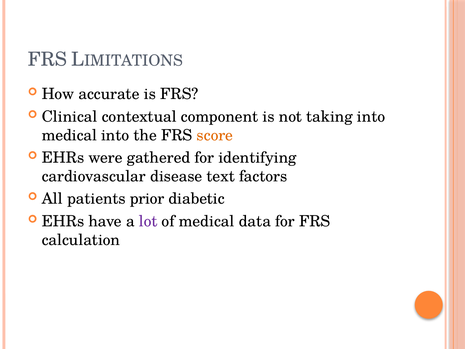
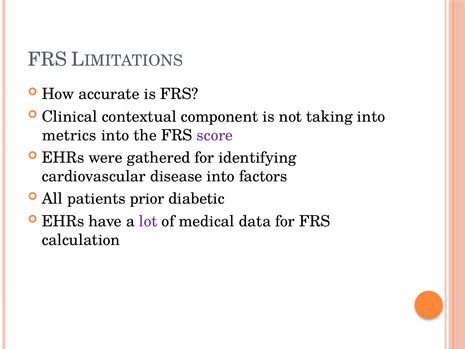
medical: medical -> metrics (69, 135)
score colour: orange -> purple (215, 135)
disease text: text -> into (221, 176)
